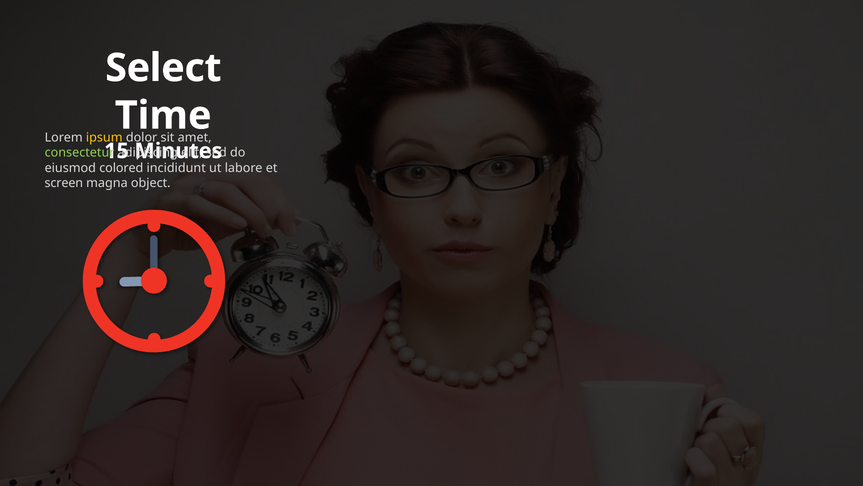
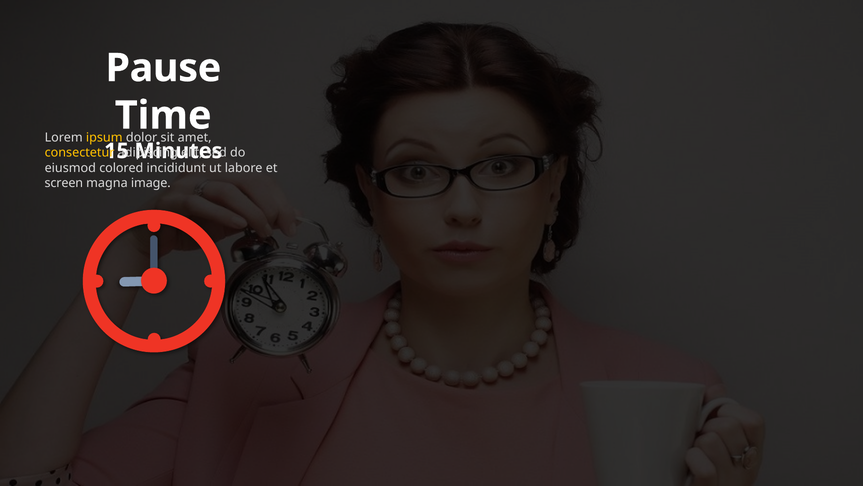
Select: Select -> Pause (163, 68)
consectetur colour: light green -> yellow (80, 153)
object: object -> image (151, 183)
